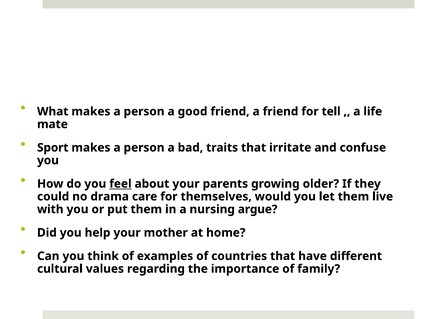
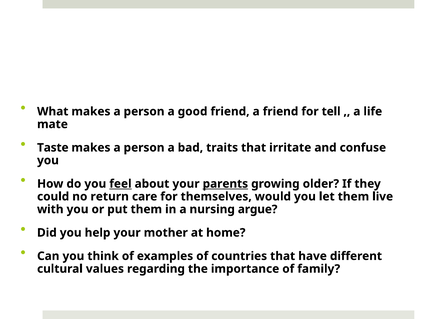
Sport: Sport -> Taste (53, 148)
parents underline: none -> present (225, 184)
drama: drama -> return (110, 196)
